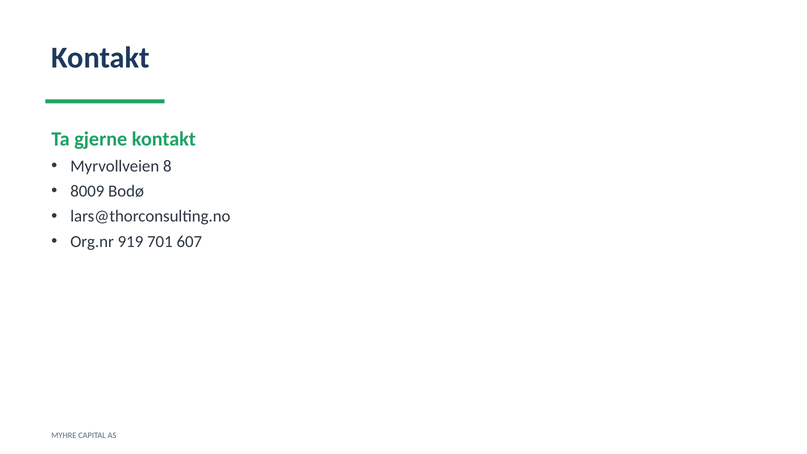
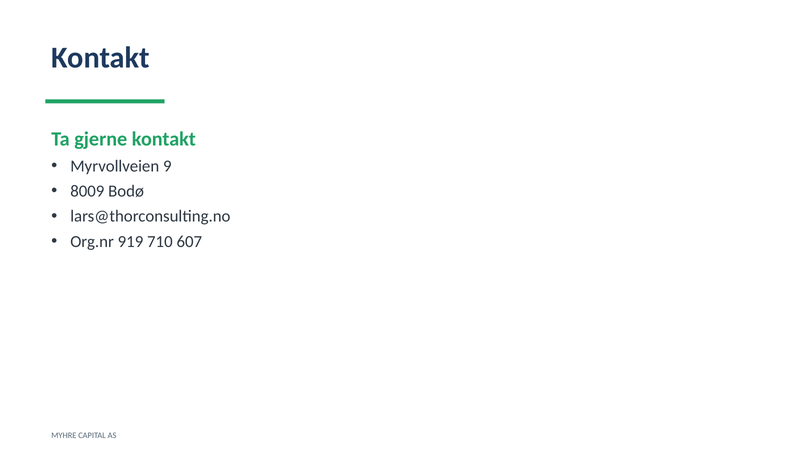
8: 8 -> 9 (167, 166)
701: 701 -> 710 (160, 242)
